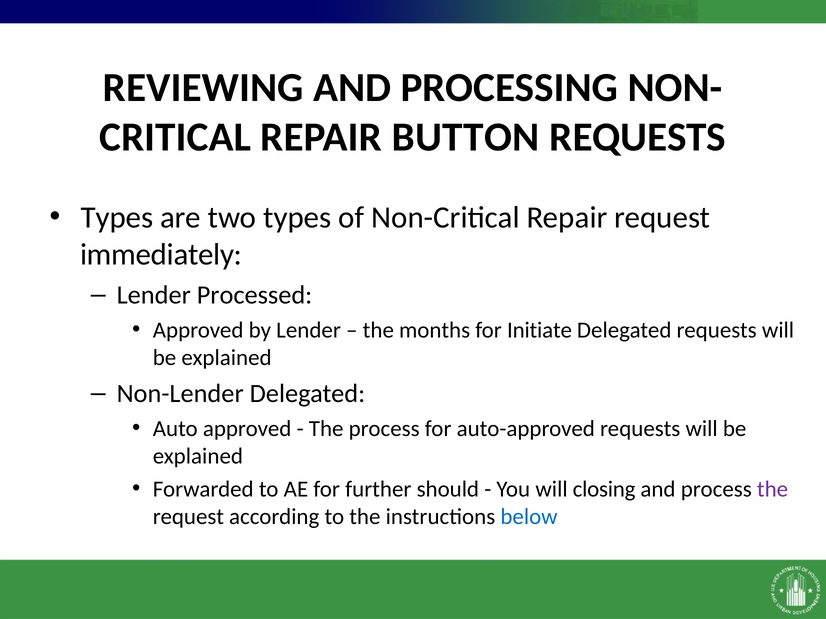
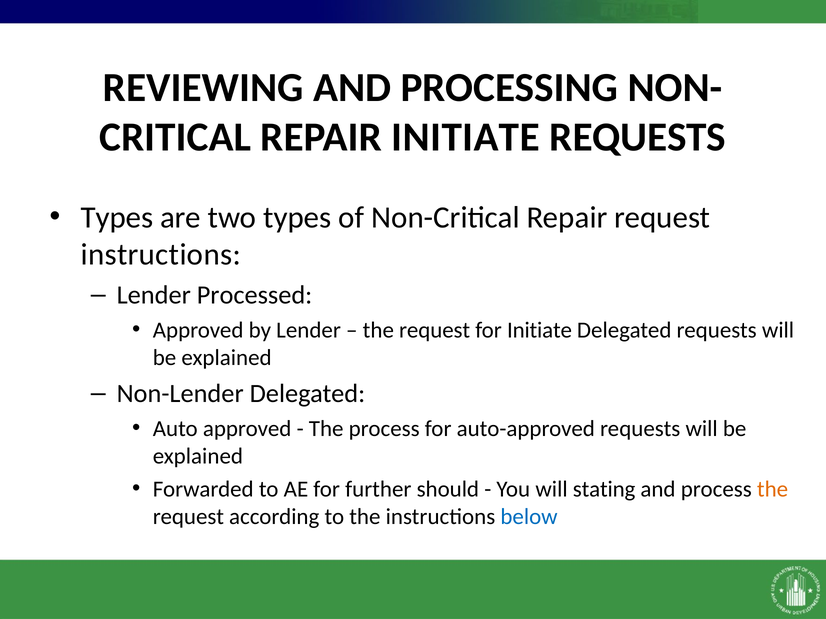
REPAIR BUTTON: BUTTON -> INITIATE (466, 137)
immediately: immediately -> instructions (161, 255)
months: months -> request (435, 330)
closing: closing -> stating (604, 489)
the colour: purple -> orange (773, 489)
